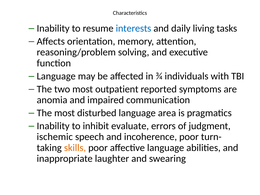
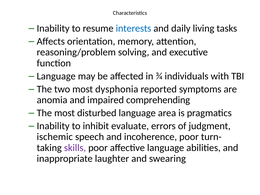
outpatient: outpatient -> dysphonia (117, 89)
communication: communication -> comprehending (158, 100)
skills colour: orange -> purple (75, 148)
